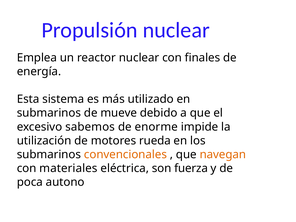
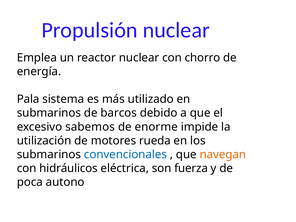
finales: finales -> chorro (203, 58)
Esta: Esta -> Pala (28, 99)
mueve: mueve -> barcos (119, 113)
convencionales colour: orange -> blue (125, 154)
materiales: materiales -> hidráulicos (69, 168)
